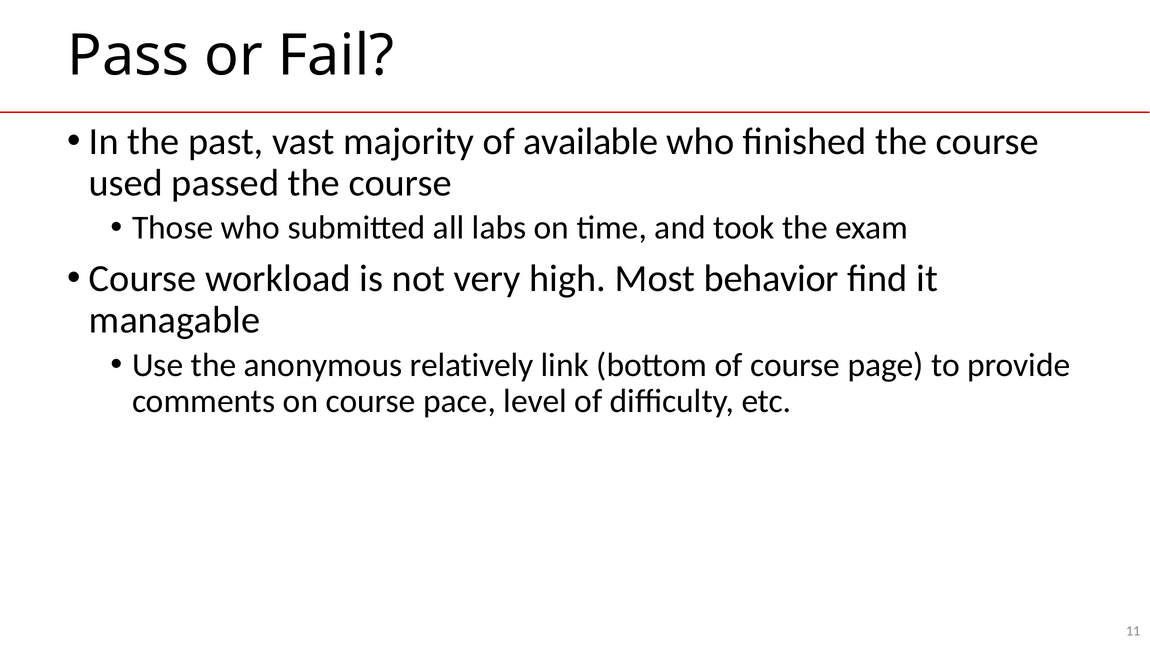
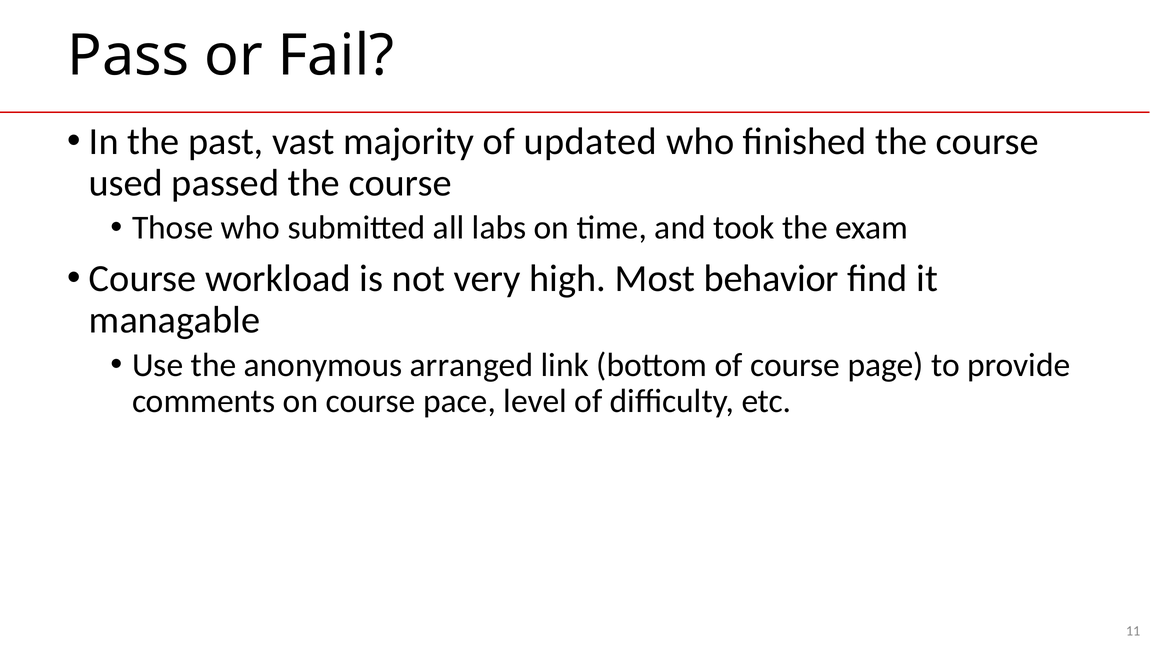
available: available -> updated (590, 142)
relatively: relatively -> arranged (471, 365)
